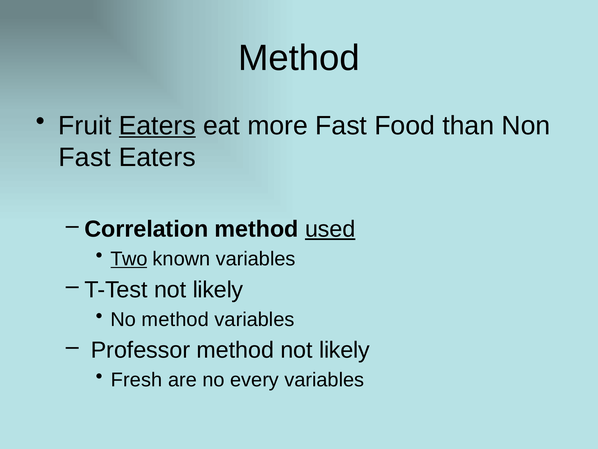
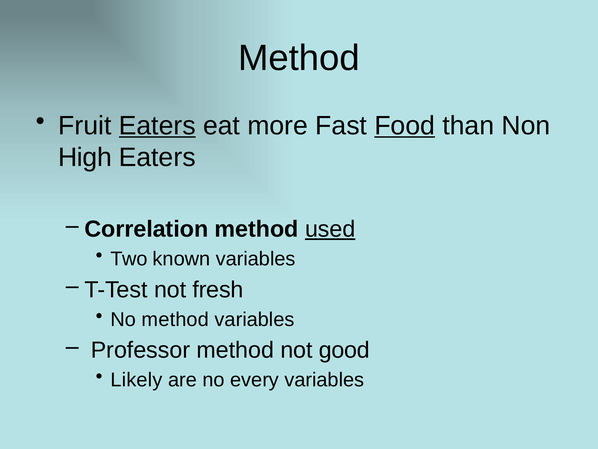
Food underline: none -> present (405, 125)
Fast: Fast -> High (85, 157)
Two underline: present -> none (129, 259)
T-Test not likely: likely -> fresh (218, 289)
method not likely: likely -> good (344, 350)
Fresh: Fresh -> Likely (137, 380)
